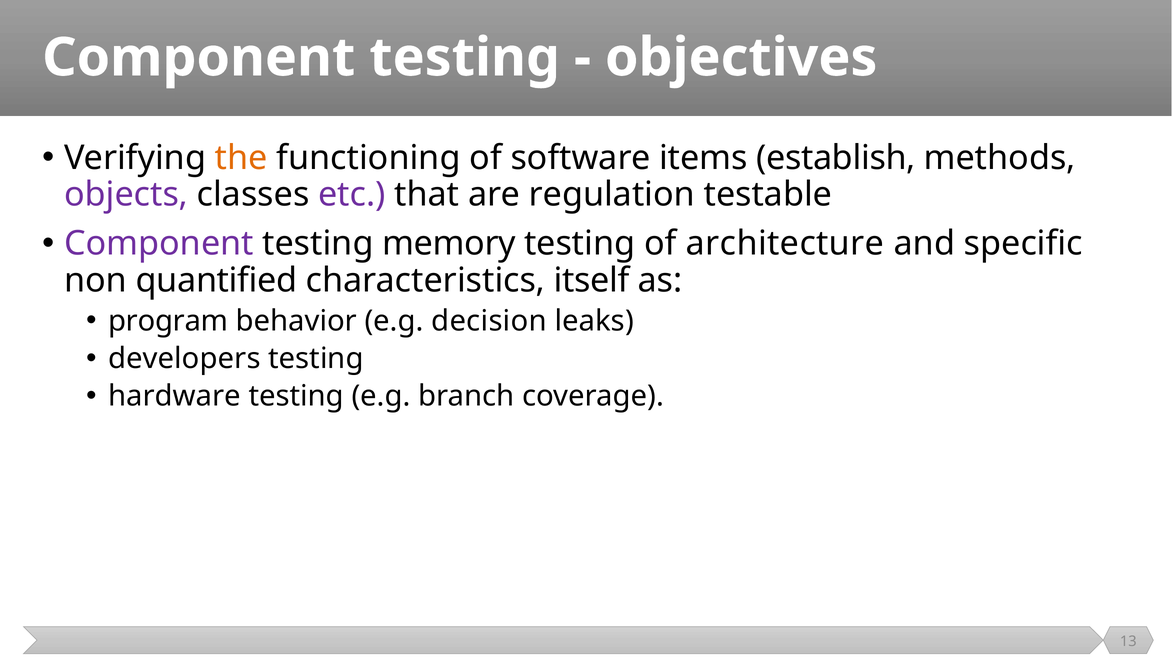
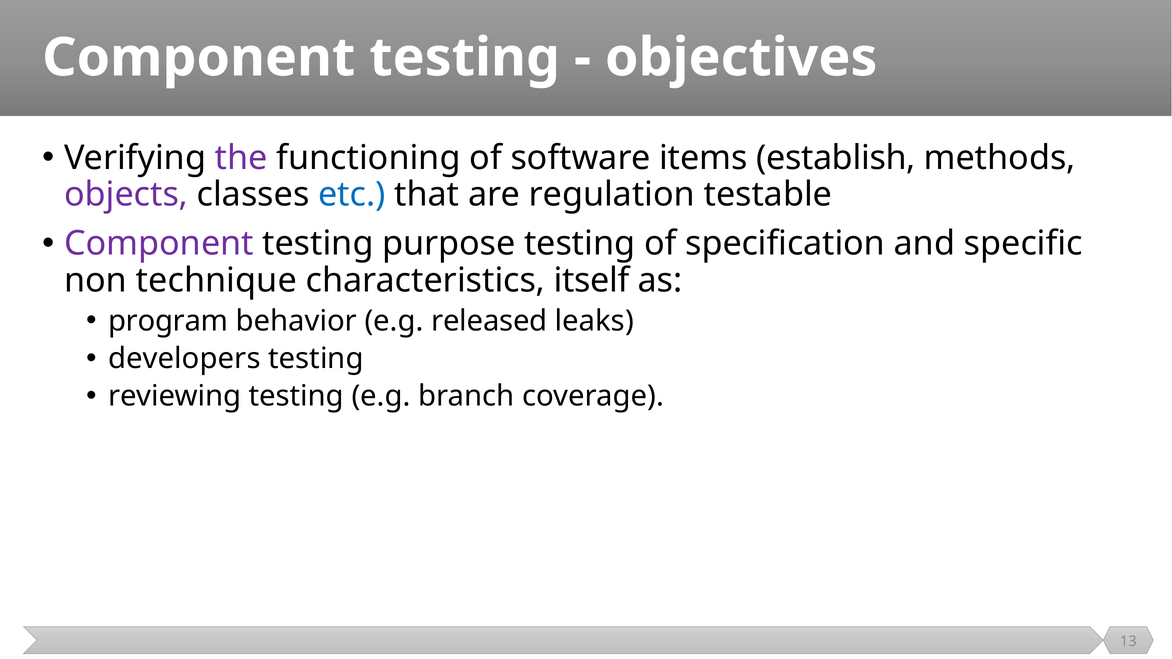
the colour: orange -> purple (241, 158)
etc colour: purple -> blue (352, 195)
memory: memory -> purpose (449, 244)
architecture: architecture -> specification (785, 244)
quantified: quantified -> technique (216, 281)
decision: decision -> released (489, 321)
hardware: hardware -> reviewing (175, 396)
